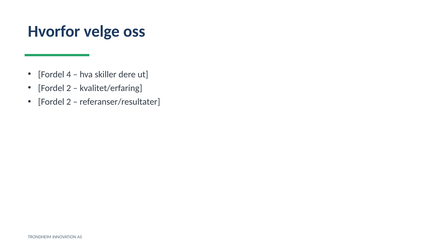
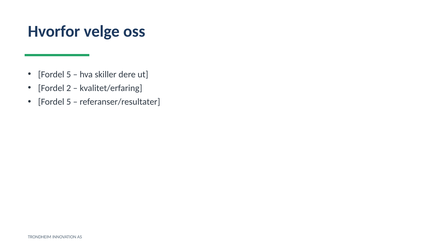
4: 4 -> 5 (69, 74)
2: 2 -> 5 (69, 102)
